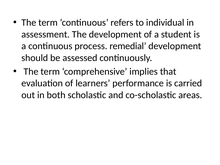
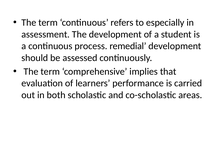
individual: individual -> especially (165, 23)
